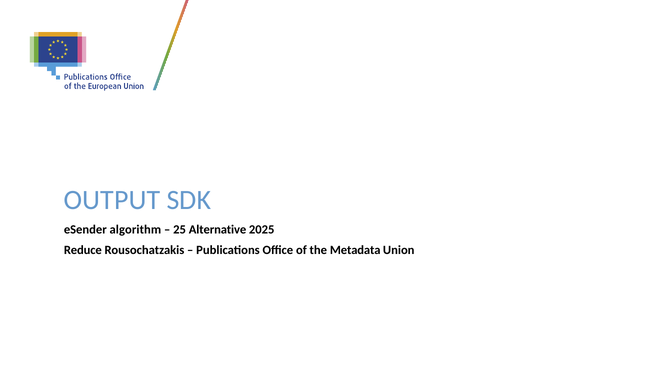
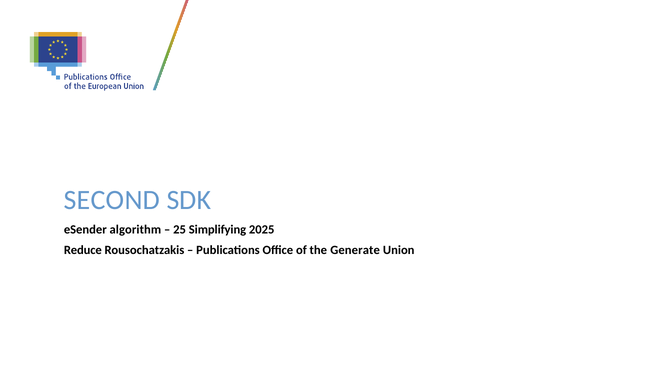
OUTPUT: OUTPUT -> SECOND (112, 200)
Alternative: Alternative -> Simplifying (218, 230)
Metadata: Metadata -> Generate (355, 251)
